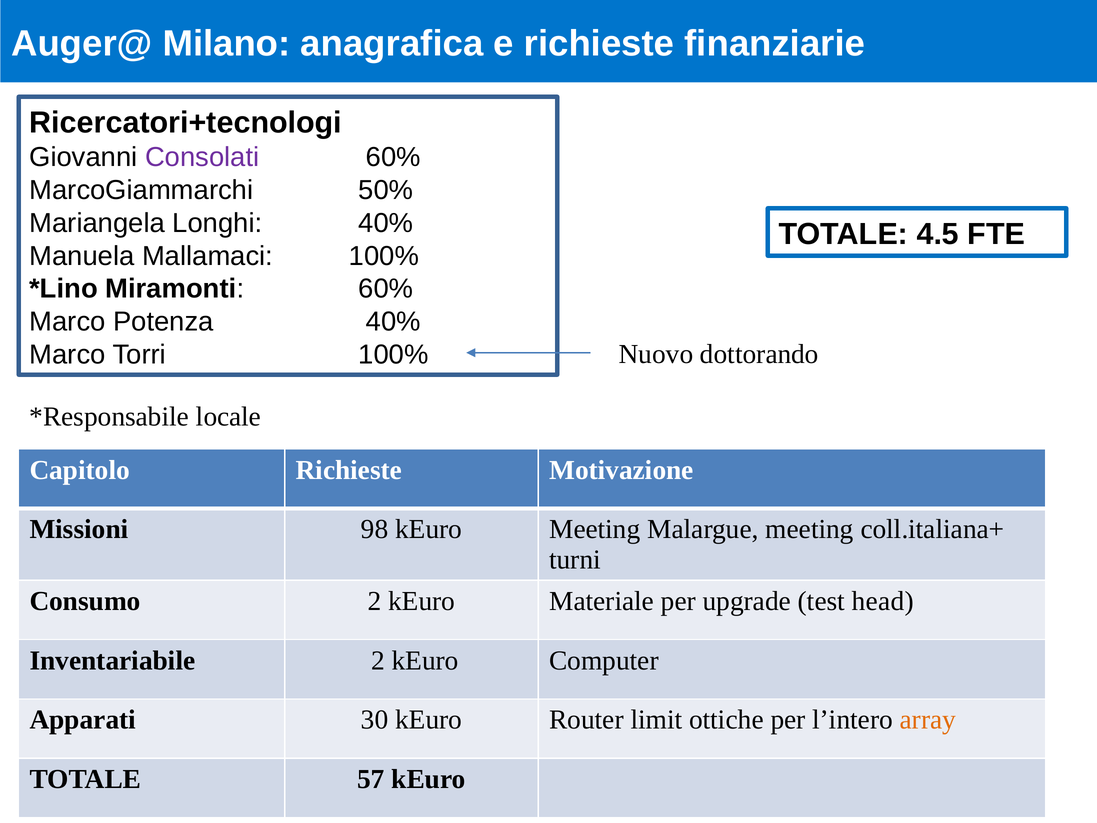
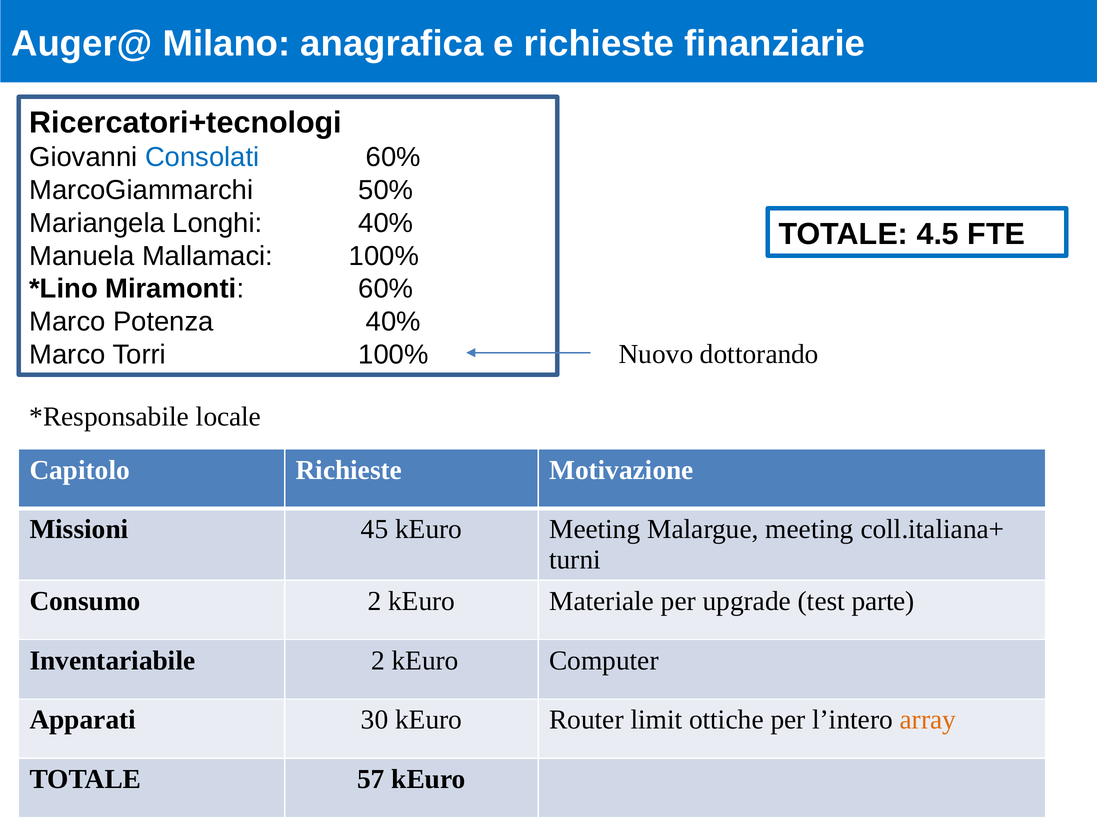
Consolati colour: purple -> blue (202, 157)
98: 98 -> 45 (375, 529)
head: head -> parte (883, 601)
